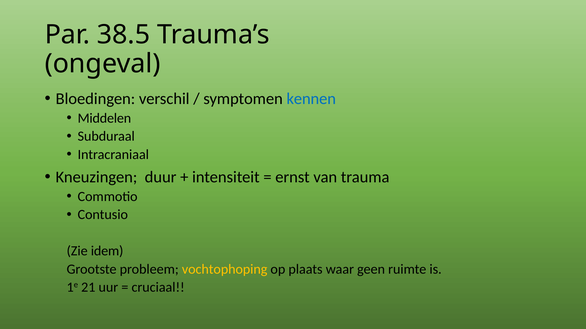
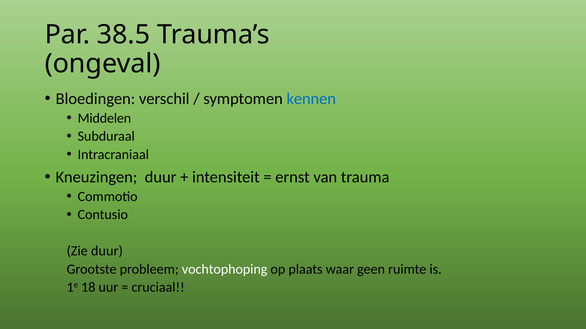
Zie idem: idem -> duur (107, 251)
vochtophoping colour: yellow -> white (225, 270)
21: 21 -> 18 (88, 288)
